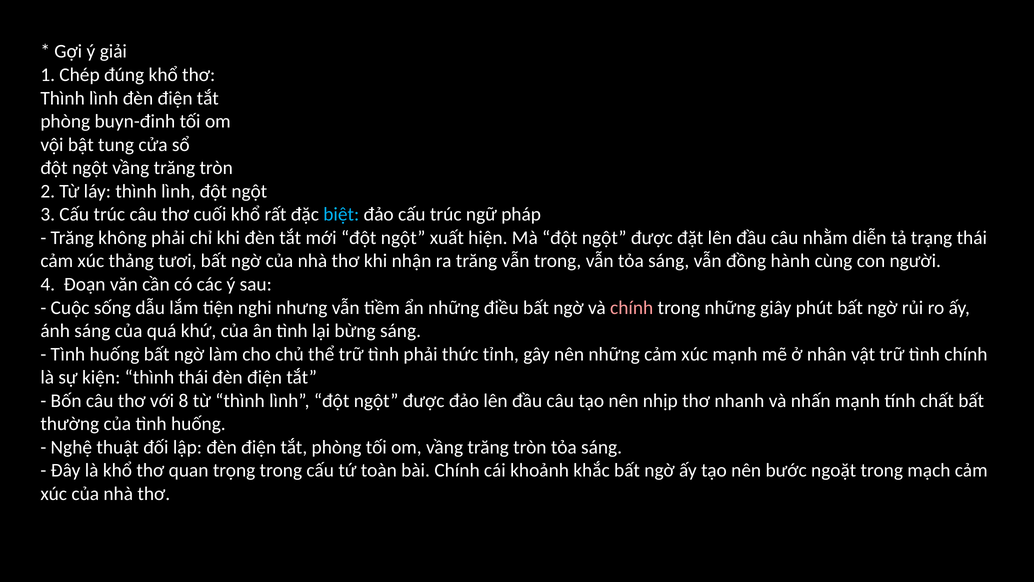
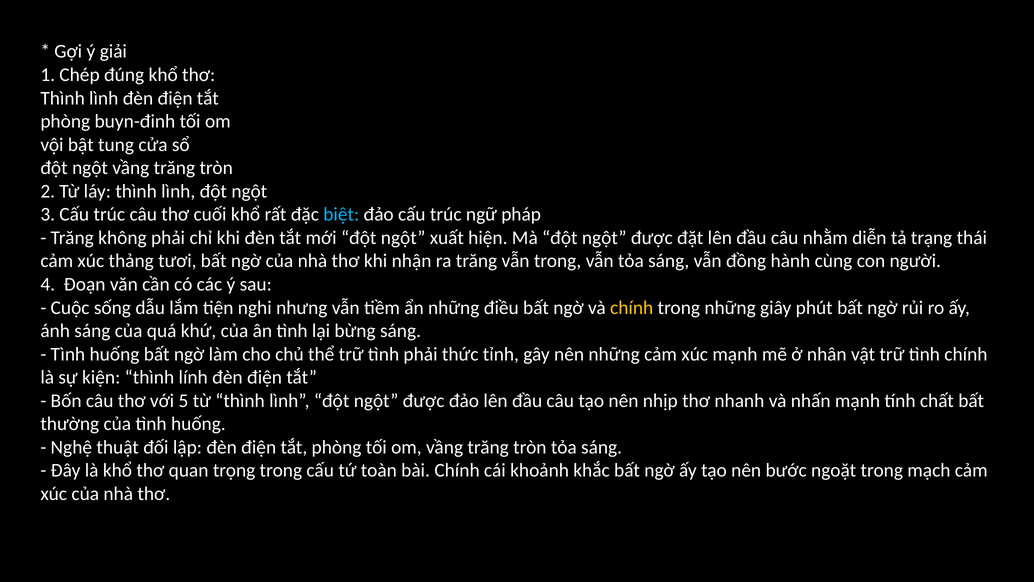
chính colour: pink -> yellow (632, 307)
thình thái: thái -> lính (193, 377)
8: 8 -> 5 (184, 400)
